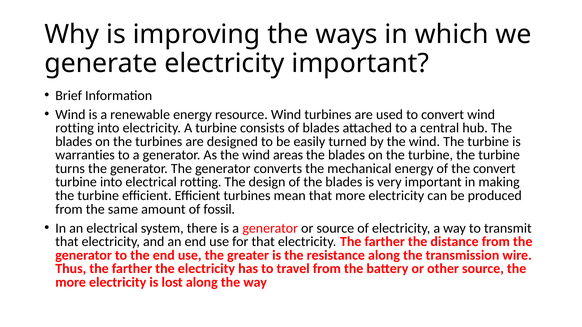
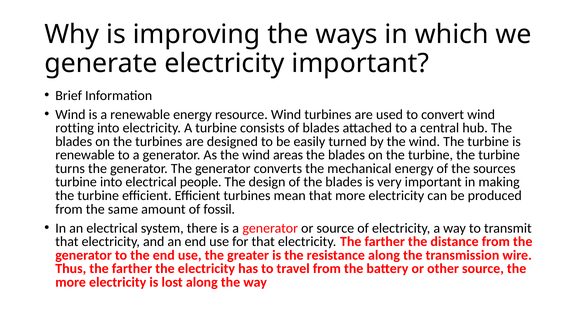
warranties: warranties -> renewable (85, 155)
the convert: convert -> sources (494, 169)
electrical rotting: rotting -> people (201, 182)
